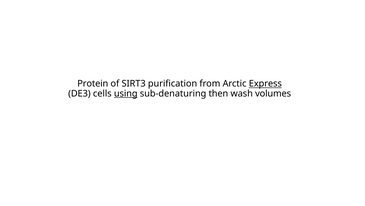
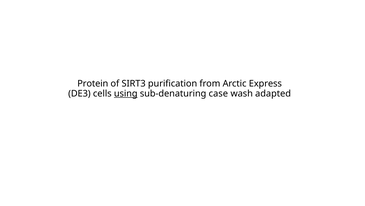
Express underline: present -> none (265, 83)
then: then -> case (218, 93)
volumes: volumes -> adapted (273, 93)
